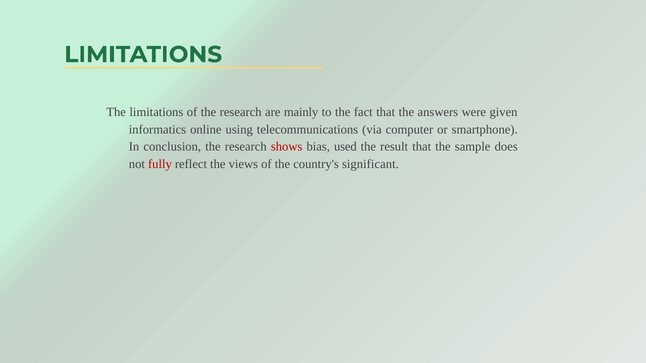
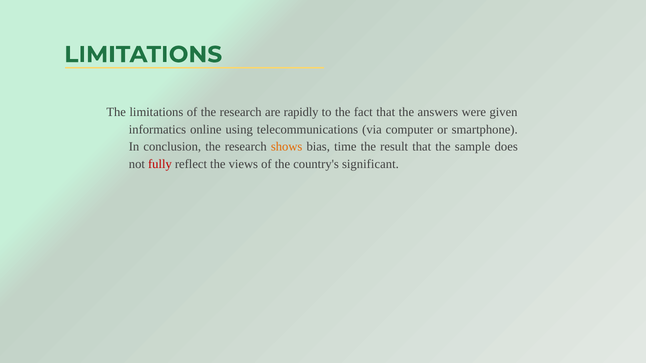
mainly: mainly -> rapidly (301, 112)
shows colour: red -> orange (287, 147)
used: used -> time (345, 147)
